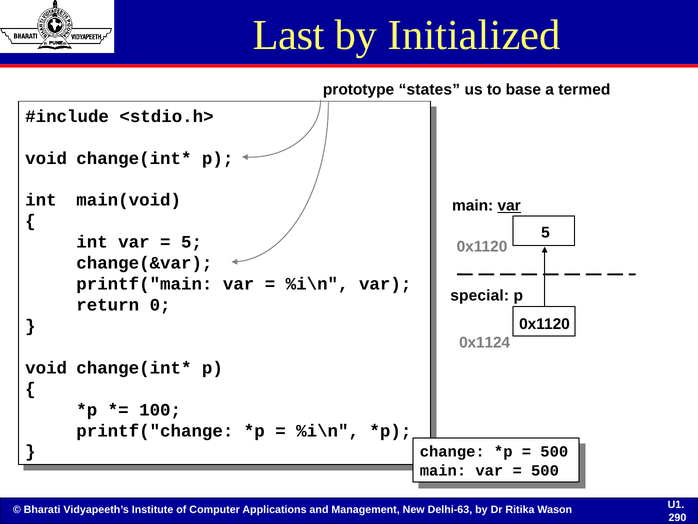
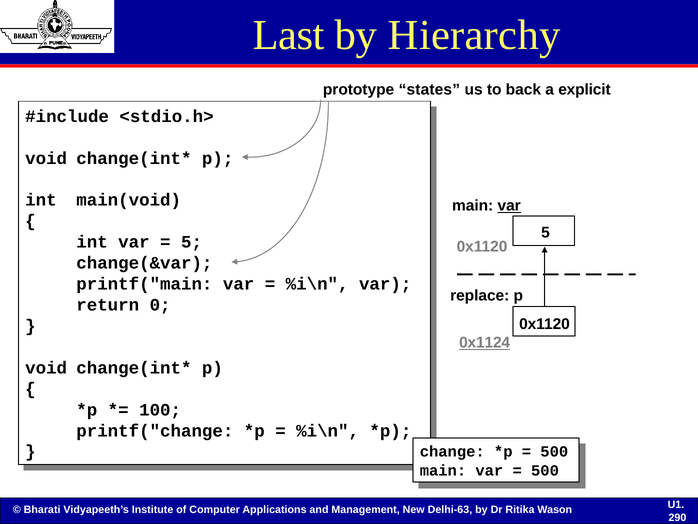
Initialized: Initialized -> Hierarchy (474, 35)
base: base -> back (523, 89)
termed: termed -> explicit (584, 89)
special: special -> replace (480, 295)
0x1124 underline: none -> present (485, 342)
